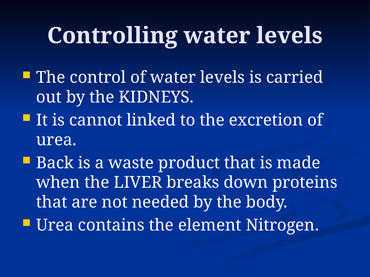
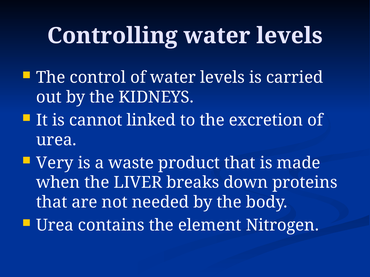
Back: Back -> Very (55, 163)
